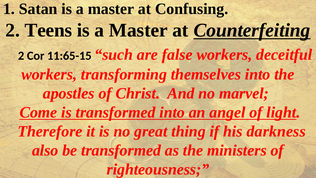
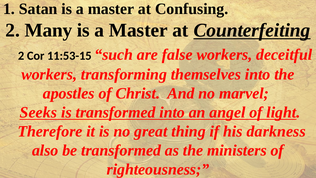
Teens: Teens -> Many (48, 30)
11:65-15: 11:65-15 -> 11:53-15 (69, 56)
Come: Come -> Seeks (38, 112)
